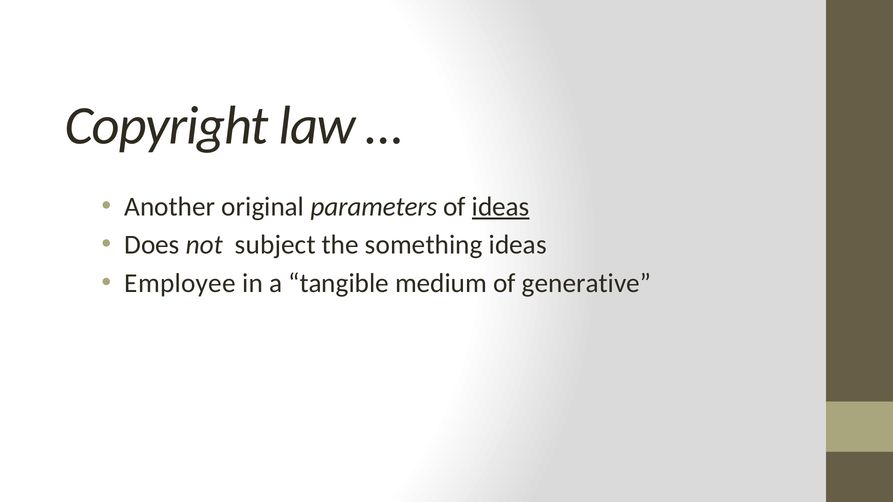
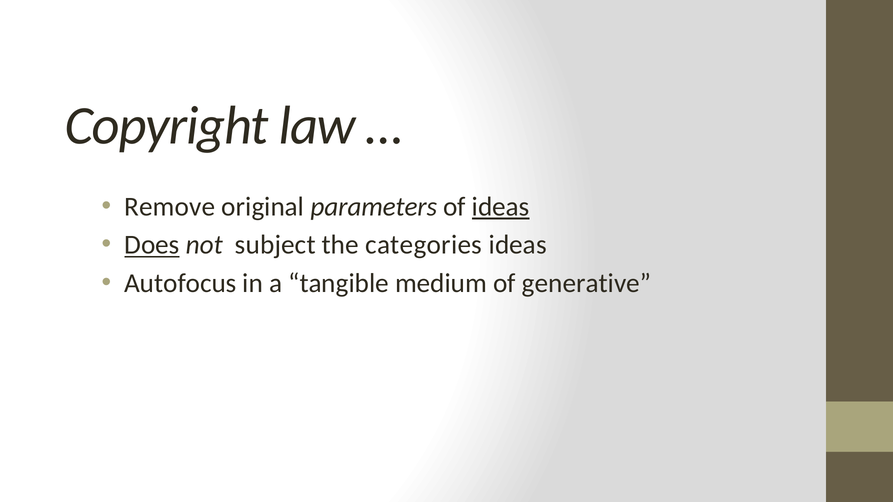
Another: Another -> Remove (170, 207)
Does underline: none -> present (152, 245)
something: something -> categories (424, 245)
Employee: Employee -> Autofocus (180, 283)
